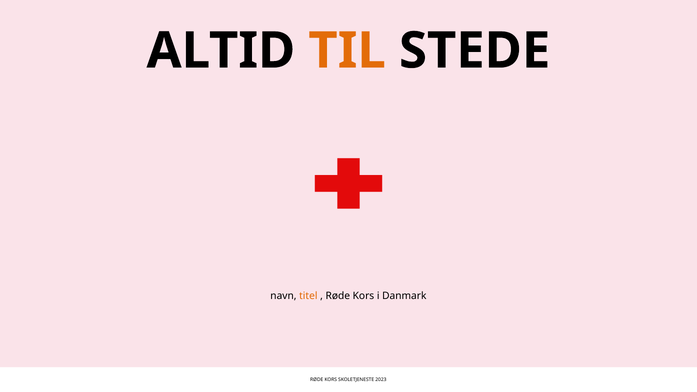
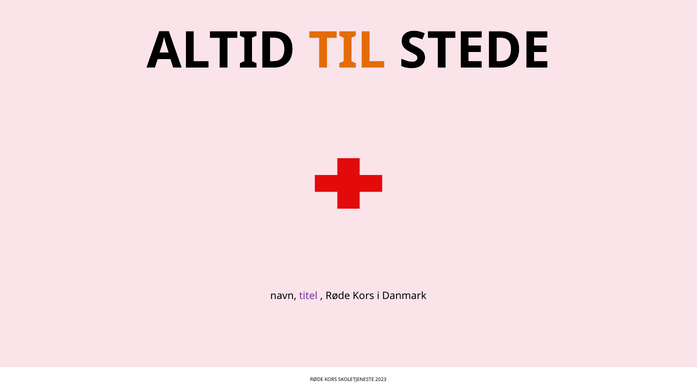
titel colour: orange -> purple (308, 296)
